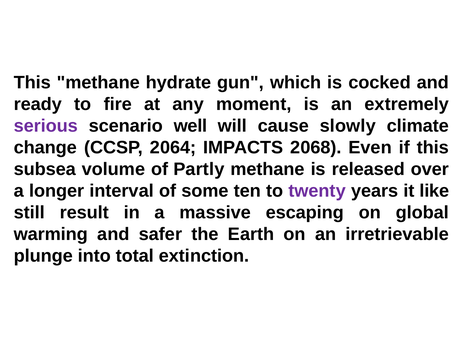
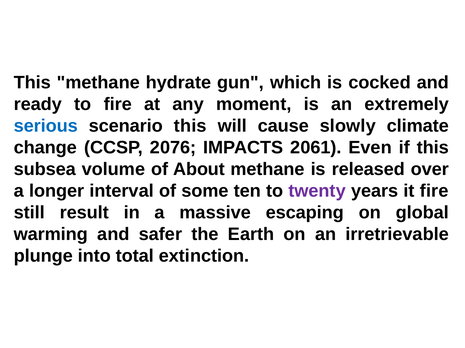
serious colour: purple -> blue (46, 126)
scenario well: well -> this (190, 126)
2064: 2064 -> 2076 (173, 148)
2068: 2068 -> 2061 (316, 148)
Partly: Partly -> About (199, 170)
it like: like -> fire (434, 191)
